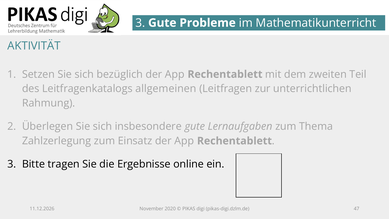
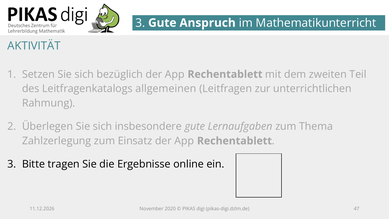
Probleme: Probleme -> Anspruch (208, 23)
